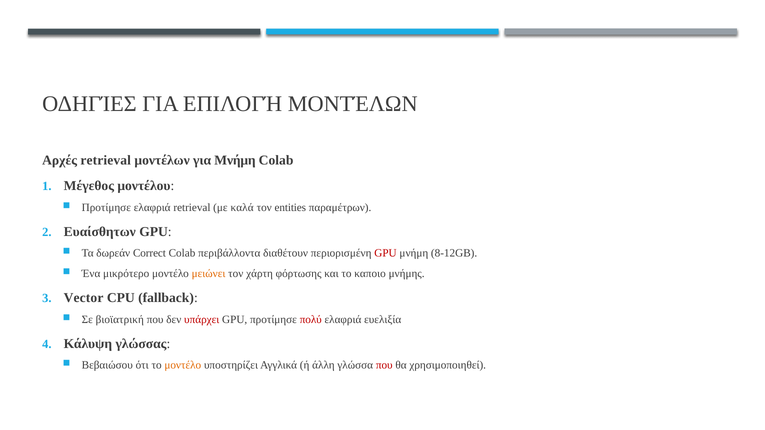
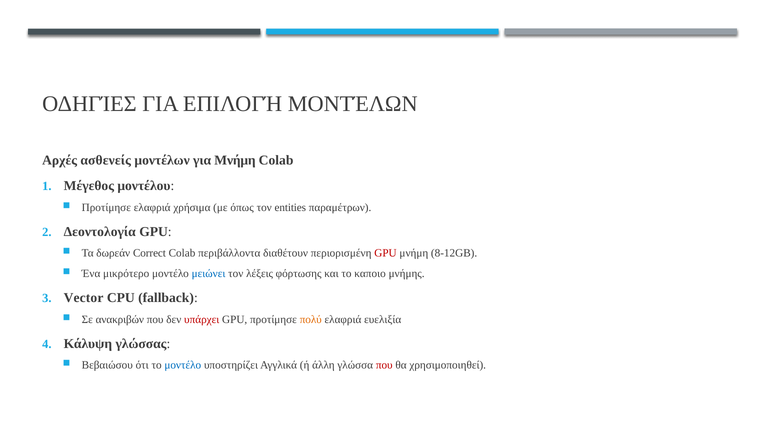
Αρχές retrieval: retrieval -> ασθενείς (106, 160)
ελαφριά retrieval: retrieval -> χρήσιμα (192, 208)
καλά: καλά -> όπως (242, 208)
Ευαίσθητων: Ευαίσθητων -> Δεοντολογία (100, 232)
μειώνει colour: orange -> blue (209, 274)
χάρτη: χάρτη -> λέξεις (260, 274)
βιοϊατρική: βιοϊατρική -> ανακριβών (120, 320)
πολύ colour: red -> orange (311, 320)
μοντέλο colour: orange -> blue (183, 366)
